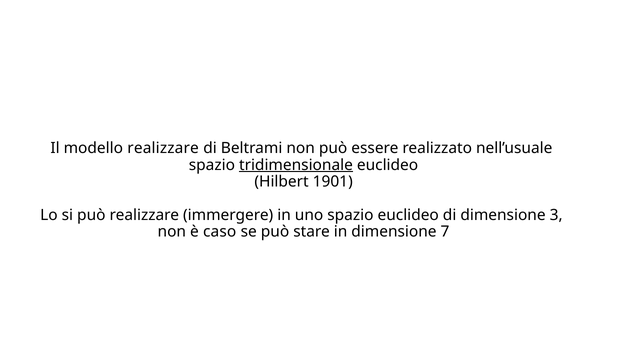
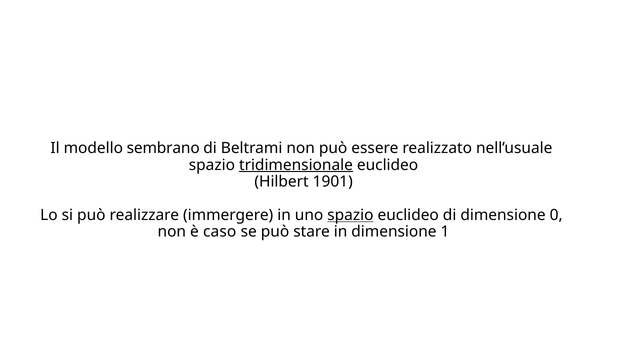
modello realizzare: realizzare -> sembrano (163, 148)
spazio underline: none -> present (350, 215)
3: 3 -> 0 (556, 215)
7: 7 -> 1 (445, 232)
